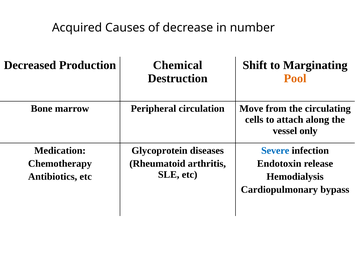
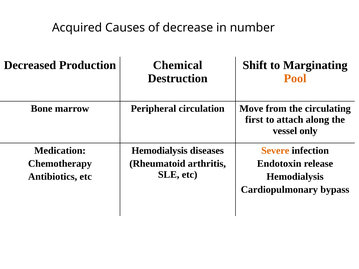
cells: cells -> first (254, 120)
Glycoprotein: Glycoprotein -> Hemodialysis (160, 151)
Severe colour: blue -> orange (275, 151)
